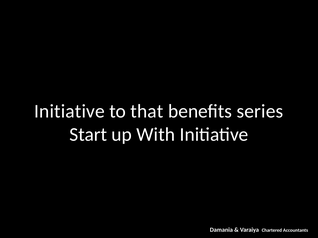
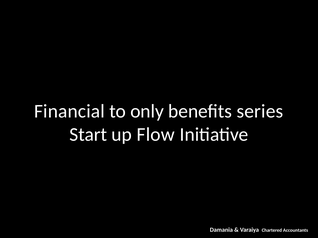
Initiative: Initiative -> Financial (69, 112)
that: that -> only (147, 112)
With: With -> Flow (156, 135)
